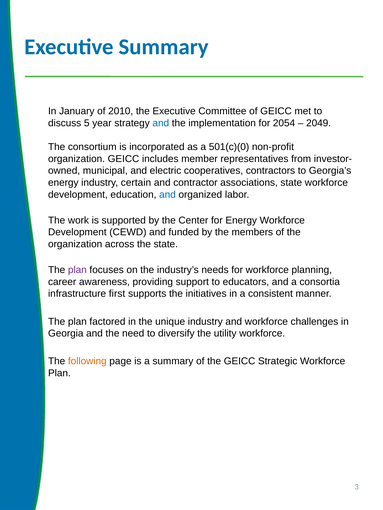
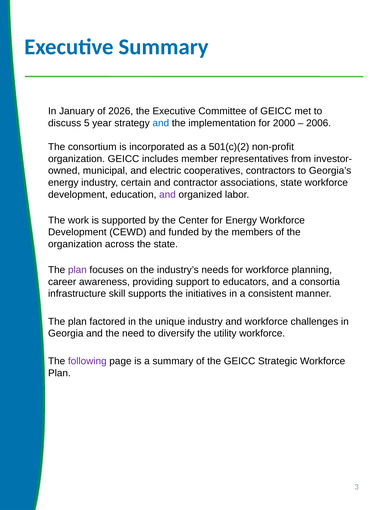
2010: 2010 -> 2026 (121, 111)
2054: 2054 -> 2000 (284, 123)
2049: 2049 -> 2006 (319, 123)
501(c)(0: 501(c)(0 -> 501(c)(2 (229, 147)
and colour: blue -> purple (167, 195)
first: first -> skill (117, 294)
following colour: orange -> purple (87, 362)
